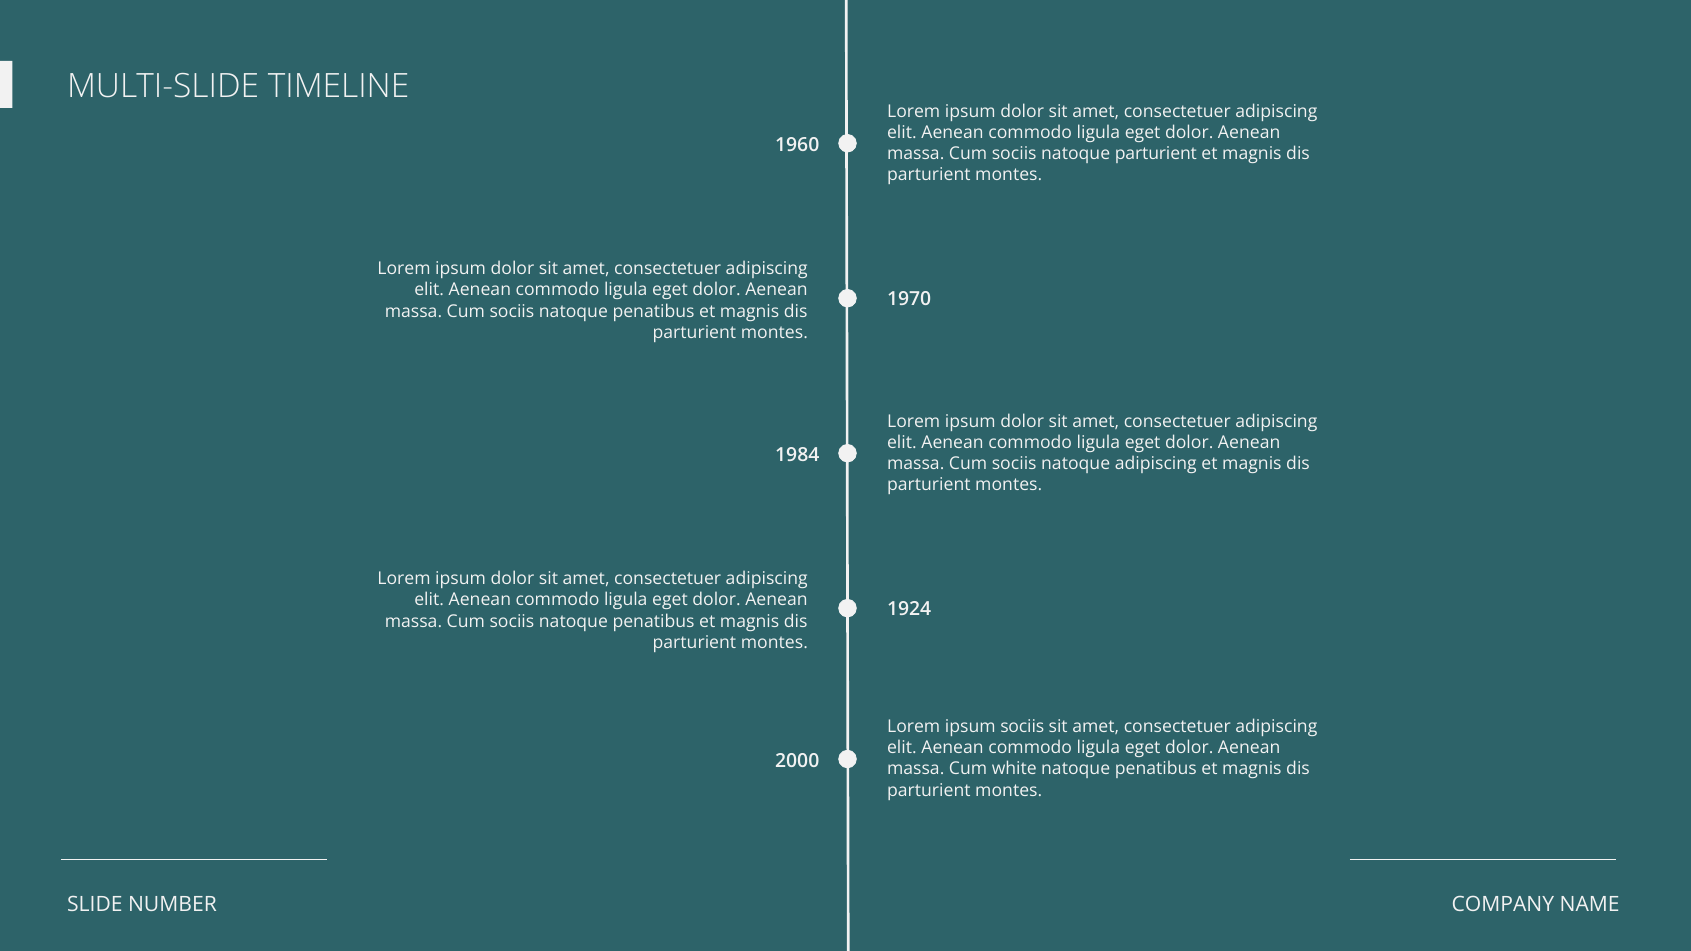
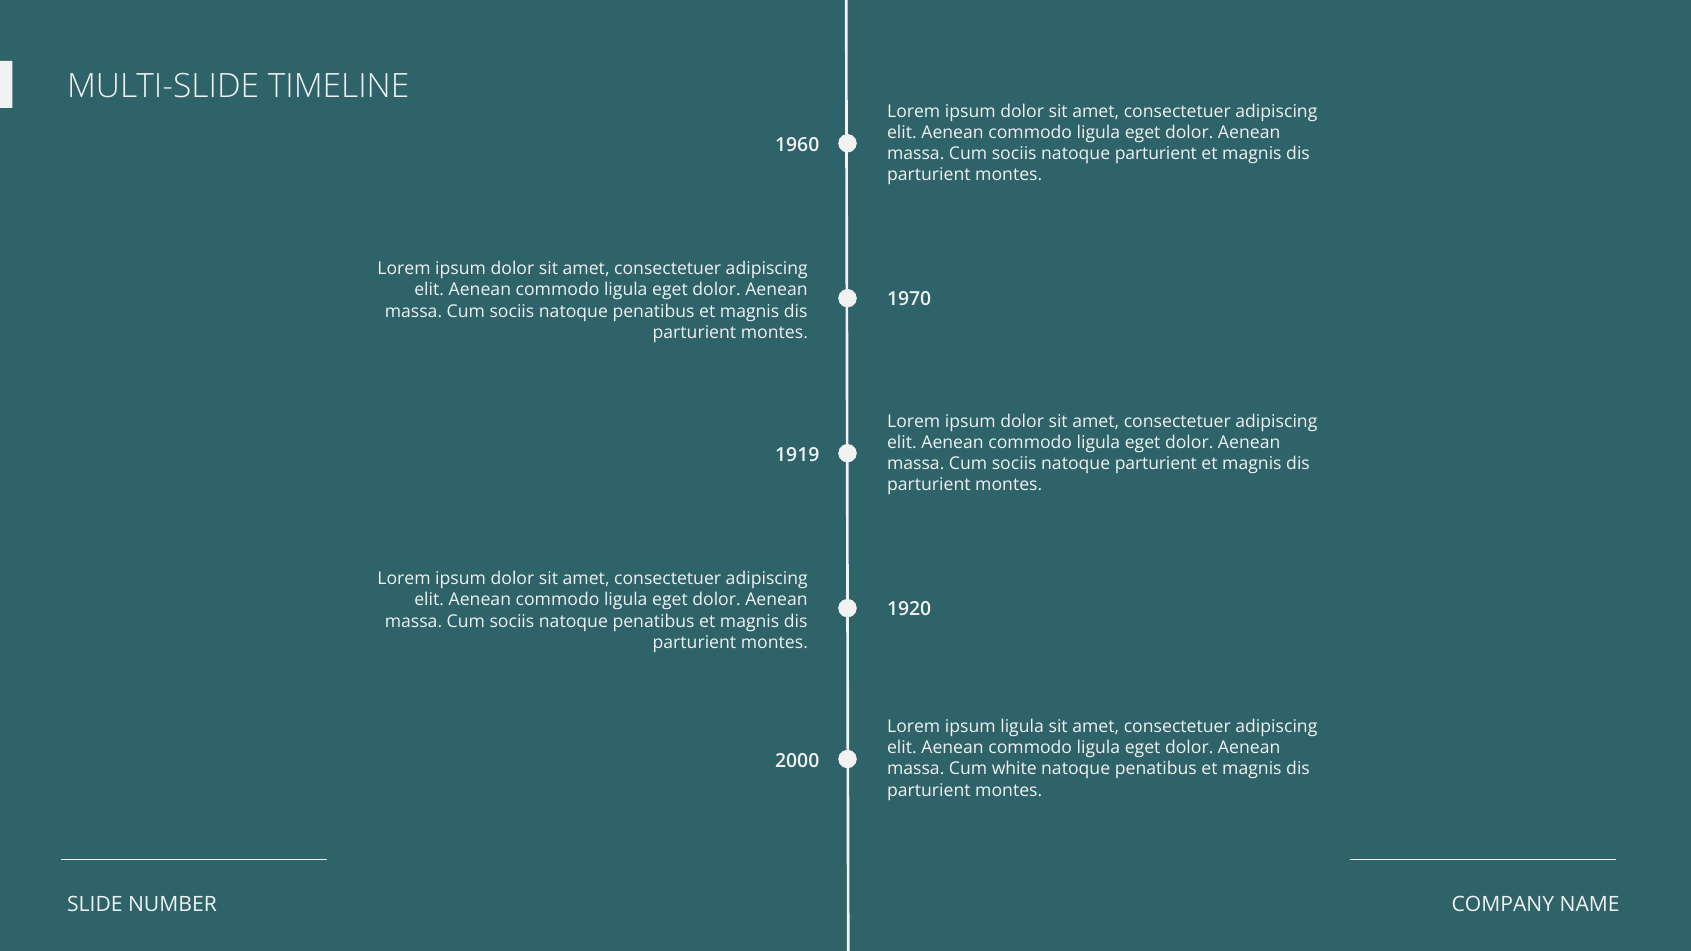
1984: 1984 -> 1919 (797, 456)
adipiscing: adipiscing -> parturient (1156, 464)
1924: 1924 -> 1920 (909, 609)
ipsum sociis: sociis -> ligula (1022, 727)
